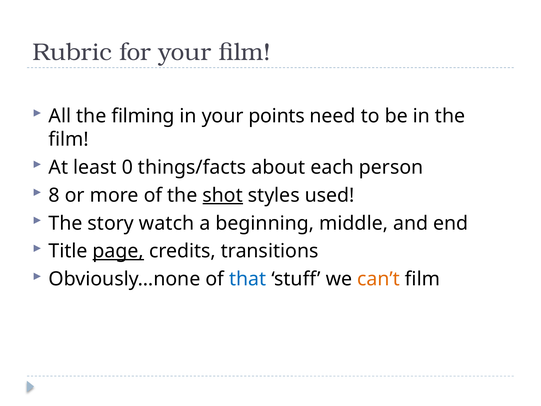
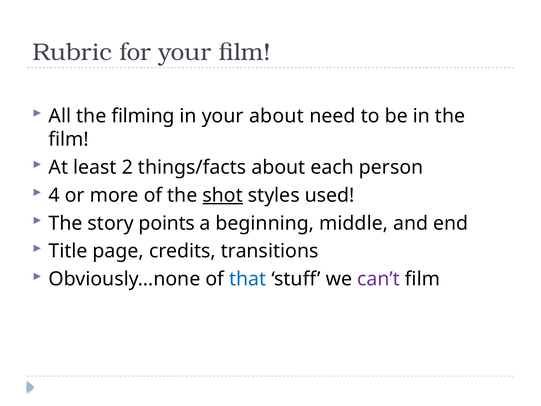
your points: points -> about (276, 116)
0: 0 -> 2 (127, 167)
8: 8 -> 4 (54, 195)
watch: watch -> points (167, 223)
page underline: present -> none (118, 251)
can’t colour: orange -> purple (379, 279)
